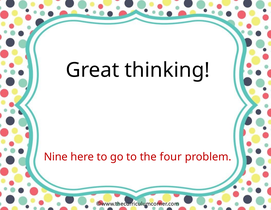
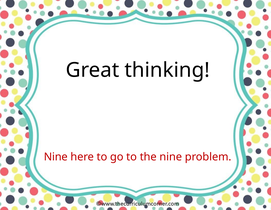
the four: four -> nine (171, 156)
